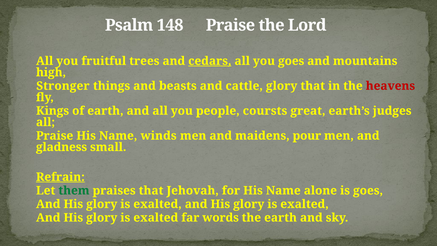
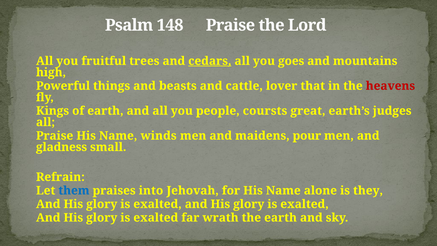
Stronger: Stronger -> Powerful (63, 86)
cattle glory: glory -> lover (282, 86)
Refrain underline: present -> none (60, 177)
them colour: green -> blue (74, 190)
praises that: that -> into (151, 190)
is goes: goes -> they (368, 190)
words: words -> wrath (221, 218)
